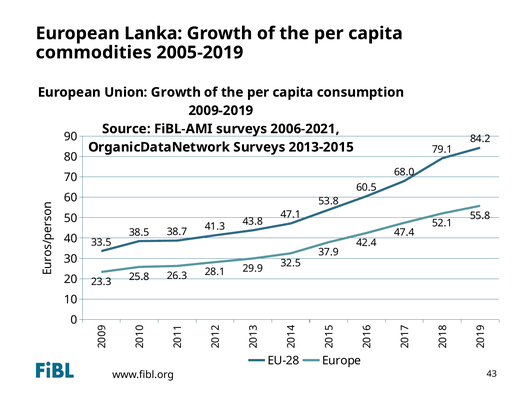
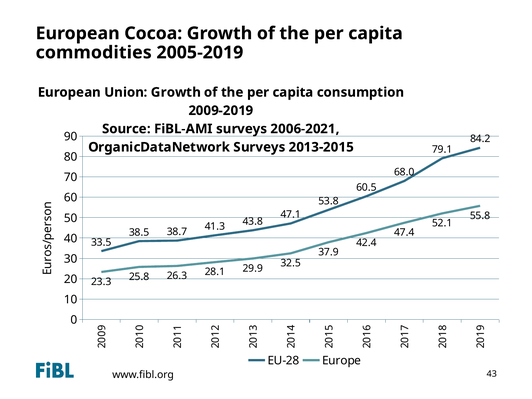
Lanka: Lanka -> Cocoa (153, 33)
